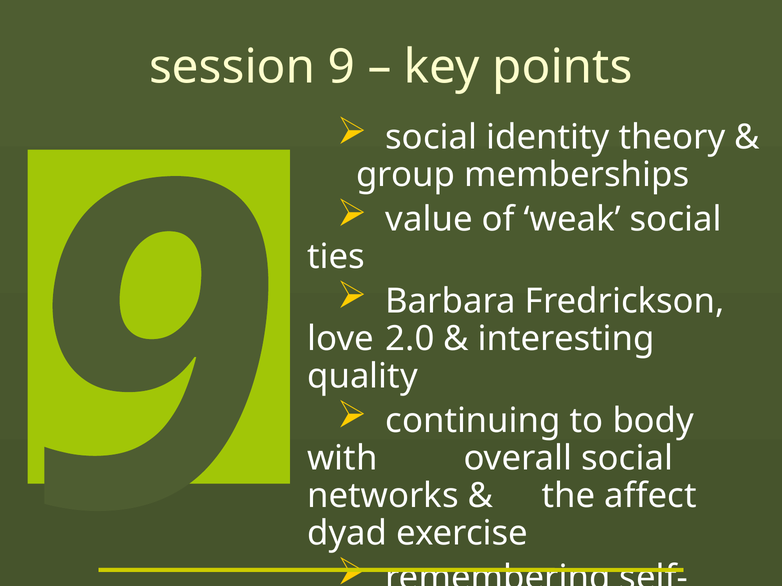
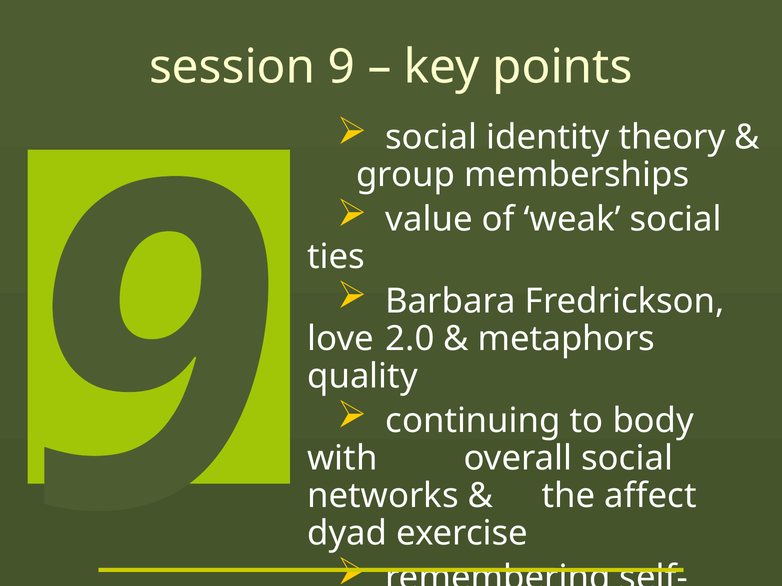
interesting: interesting -> metaphors (566, 339)
